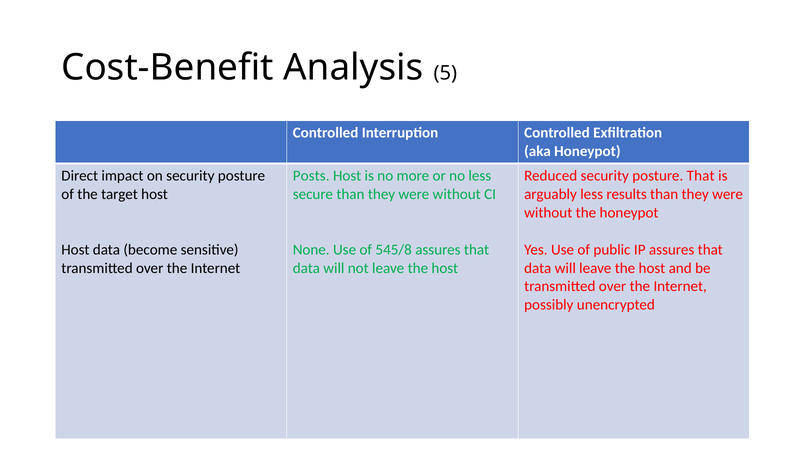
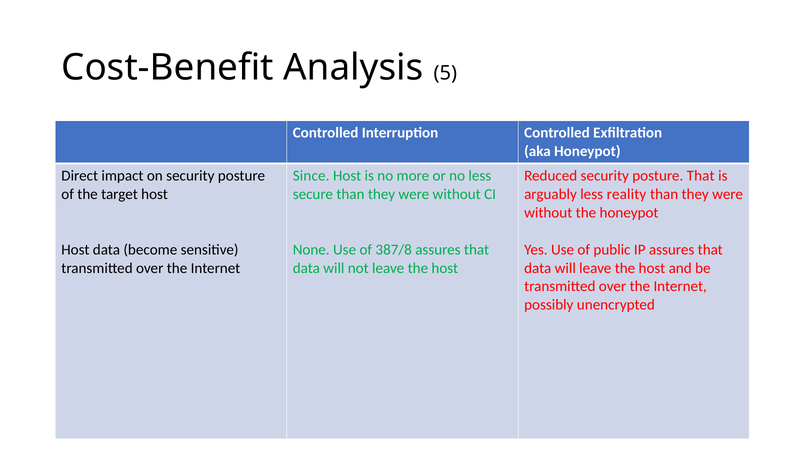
Posts: Posts -> Since (311, 176)
results: results -> reality (626, 194)
545/8: 545/8 -> 387/8 (394, 250)
